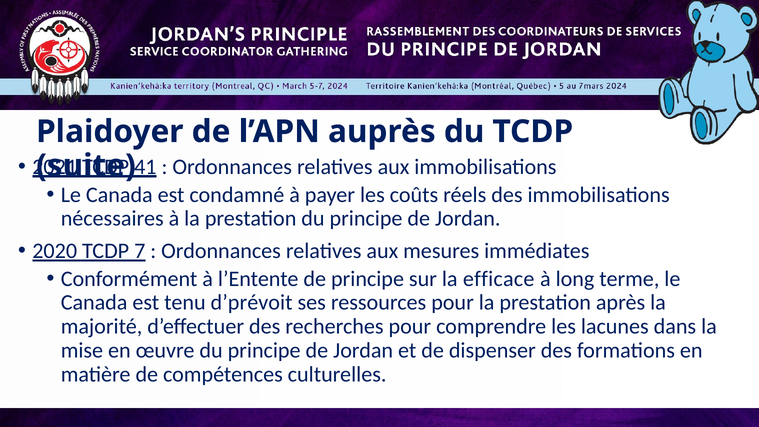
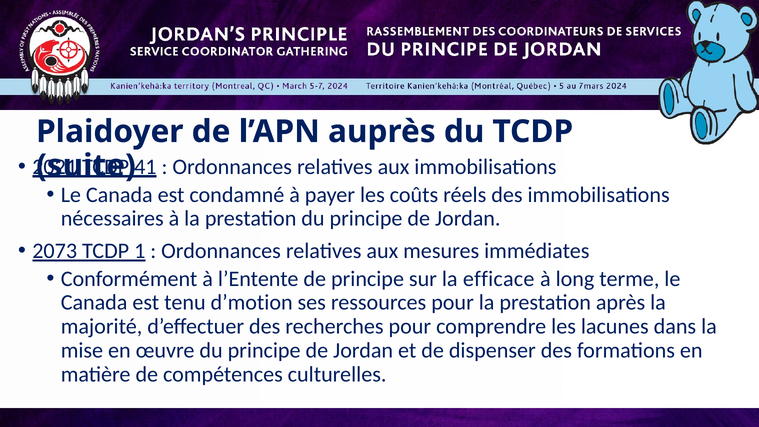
2020: 2020 -> 2073 (55, 251)
7: 7 -> 1 (140, 251)
d’prévoit: d’prévoit -> d’motion (252, 303)
